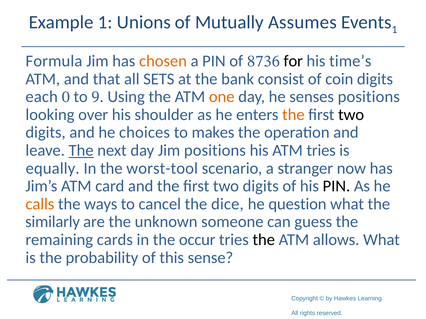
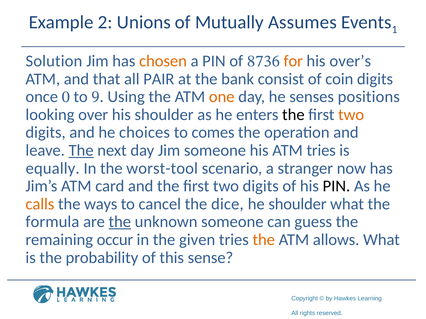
Example 1: 1 -> 2 (105, 22)
Formula: Formula -> Solution (54, 61)
for colour: black -> orange (293, 61)
time’s: time’s -> over’s (350, 61)
SETS: SETS -> PAIR (159, 79)
each: each -> once (42, 97)
the colour: orange -> black (293, 115)
two colour: black -> orange (351, 115)
makes: makes -> comes (213, 133)
Jim positions: positions -> someone (215, 151)
he question: question -> shoulder (297, 204)
similarly: similarly -> formula (52, 222)
the underline: none -> present (120, 222)
cards: cards -> occur (115, 240)
occur: occur -> given (197, 240)
the colour: black -> orange (264, 240)
